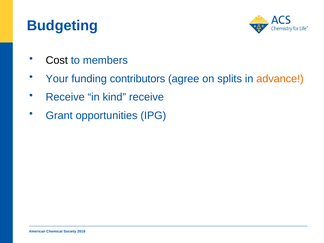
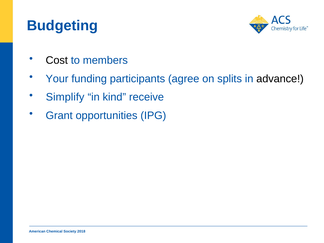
contributors: contributors -> participants (137, 79)
advance colour: orange -> black (280, 79)
Receive: Receive -> Simplify (65, 97)
